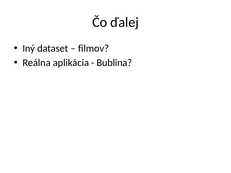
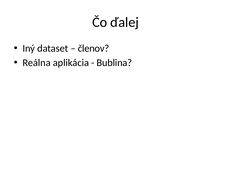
filmov: filmov -> členov (94, 48)
